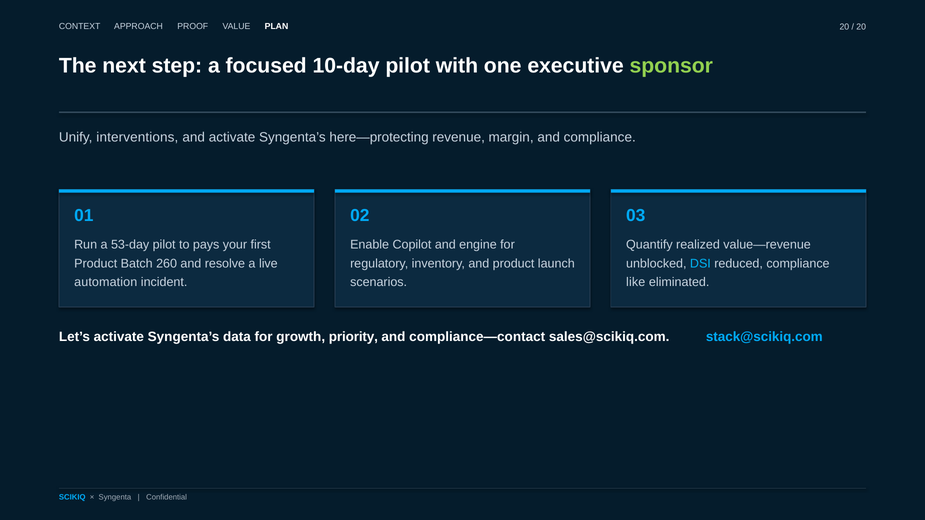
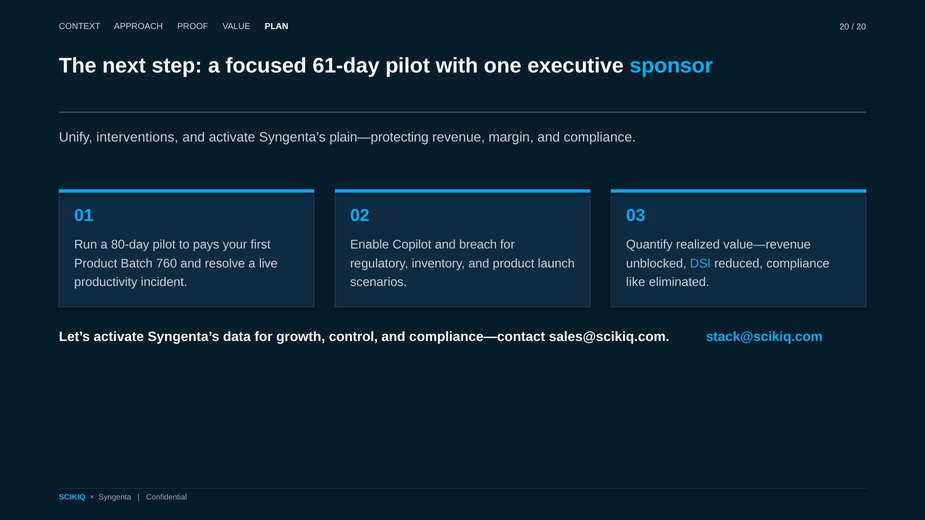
10-day: 10-day -> 61-day (346, 66)
sponsor colour: light green -> light blue (671, 66)
here—protecting: here—protecting -> plain—protecting (379, 137)
53-day: 53-day -> 80-day (130, 245)
engine: engine -> breach (478, 245)
260: 260 -> 760 (167, 264)
automation: automation -> productivity (106, 283)
priority: priority -> control (353, 337)
